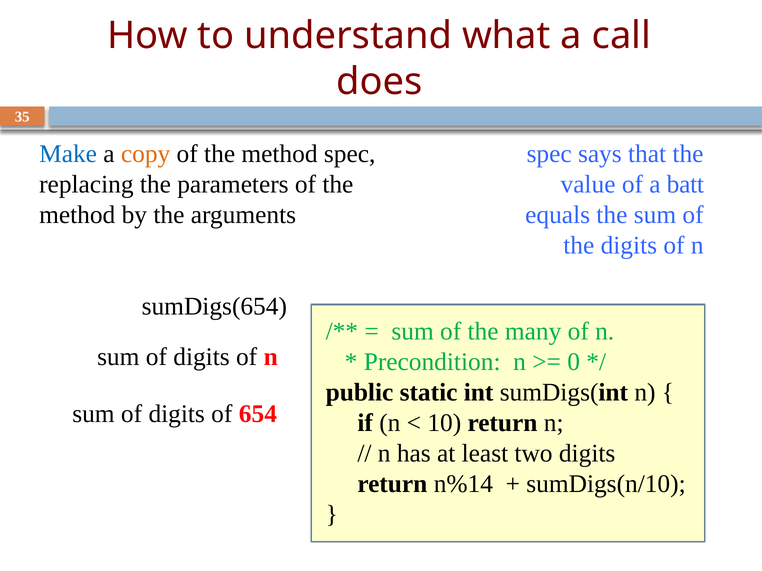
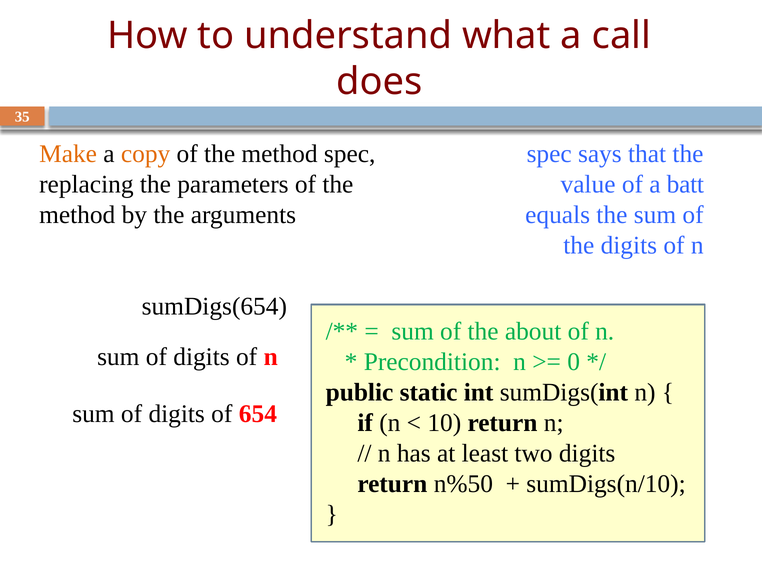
Make colour: blue -> orange (68, 154)
many: many -> about (533, 332)
n%14: n%14 -> n%50 (463, 484)
